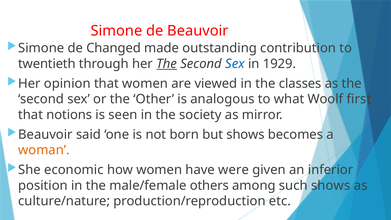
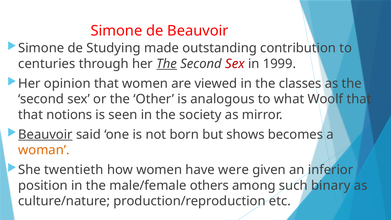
Changed: Changed -> Studying (114, 48)
twentieth: twentieth -> centuries (47, 64)
Sex colour: blue -> red (235, 64)
1929: 1929 -> 1999 (279, 64)
Woolf first: first -> that (359, 99)
Beauvoir underline: none -> present (45, 134)
economic: economic -> twentieth (74, 170)
such shows: shows -> binary (331, 185)
